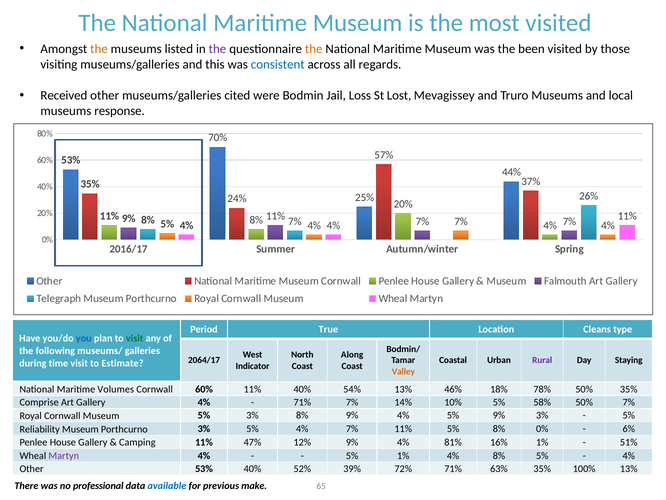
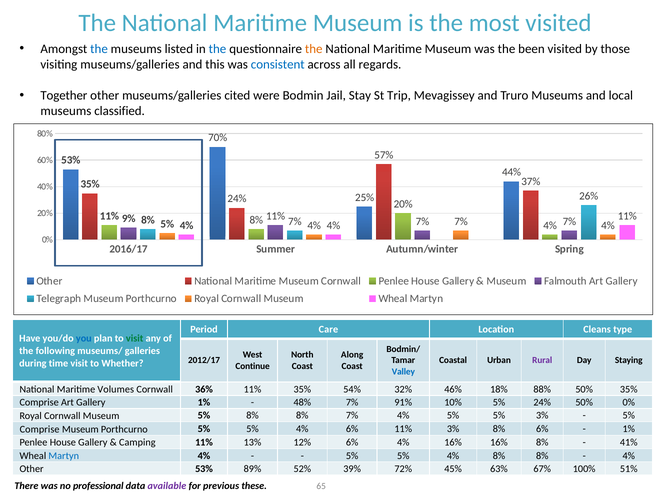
the colour: orange -> blue (99, 49)
the colour: purple -> blue (217, 49)
Received: Received -> Together (64, 95)
Loss: Loss -> Stay (360, 95)
Lost: Lost -> Trip (399, 95)
response: response -> classified (120, 111)
True: True -> Care (328, 329)
2064/17: 2064/17 -> 2012/17 (204, 360)
Estimate: Estimate -> Whether (122, 363)
Indicator: Indicator -> Continue (253, 366)
Valley colour: orange -> blue (403, 371)
Cornwall 60%: 60% -> 36% (204, 389)
11% 40%: 40% -> 35% (302, 389)
54% 13%: 13% -> 32% (403, 389)
78%: 78% -> 88% (542, 389)
Gallery 4%: 4% -> 1% (204, 402)
71%: 71% -> 48% (302, 402)
14%: 14% -> 91% (403, 402)
5% 58%: 58% -> 24% (542, 402)
50% 7%: 7% -> 0% (629, 402)
5% 3%: 3% -> 8% (252, 415)
9%: 9% -> 7% (352, 415)
4% 5% 9%: 9% -> 5% (499, 415)
Reliability: Reliability -> Comprise (40, 429)
Porthcurno 3%: 3% -> 5% (204, 429)
7%: 7% -> 6% (352, 429)
11% 5%: 5% -> 3% (453, 429)
8% 0%: 0% -> 6% (542, 429)
6%: 6% -> 1% (629, 429)
47%: 47% -> 13% (252, 442)
12% 9%: 9% -> 6% (352, 442)
4% 81%: 81% -> 16% (453, 442)
16% 1%: 1% -> 8% (542, 442)
51%: 51% -> 41% (629, 442)
Martyn colour: purple -> blue (64, 455)
1%: 1% -> 5% (403, 455)
4% 8% 5%: 5% -> 8% (542, 455)
53% 40%: 40% -> 89% (252, 468)
72% 71%: 71% -> 45% (453, 468)
63% 35%: 35% -> 67% (542, 468)
100% 13%: 13% -> 51% (629, 468)
available colour: blue -> purple (167, 485)
make: make -> these (254, 485)
